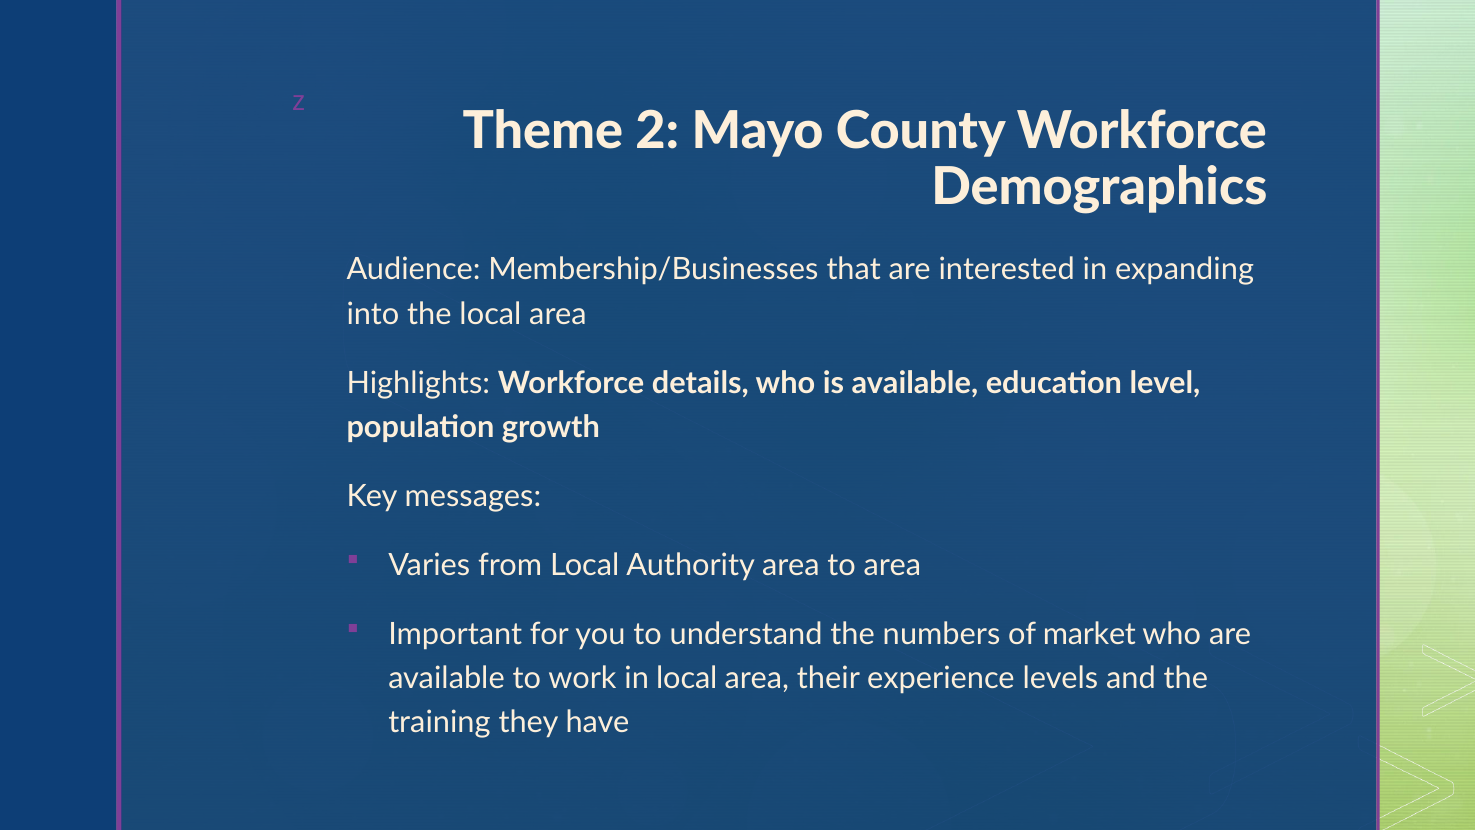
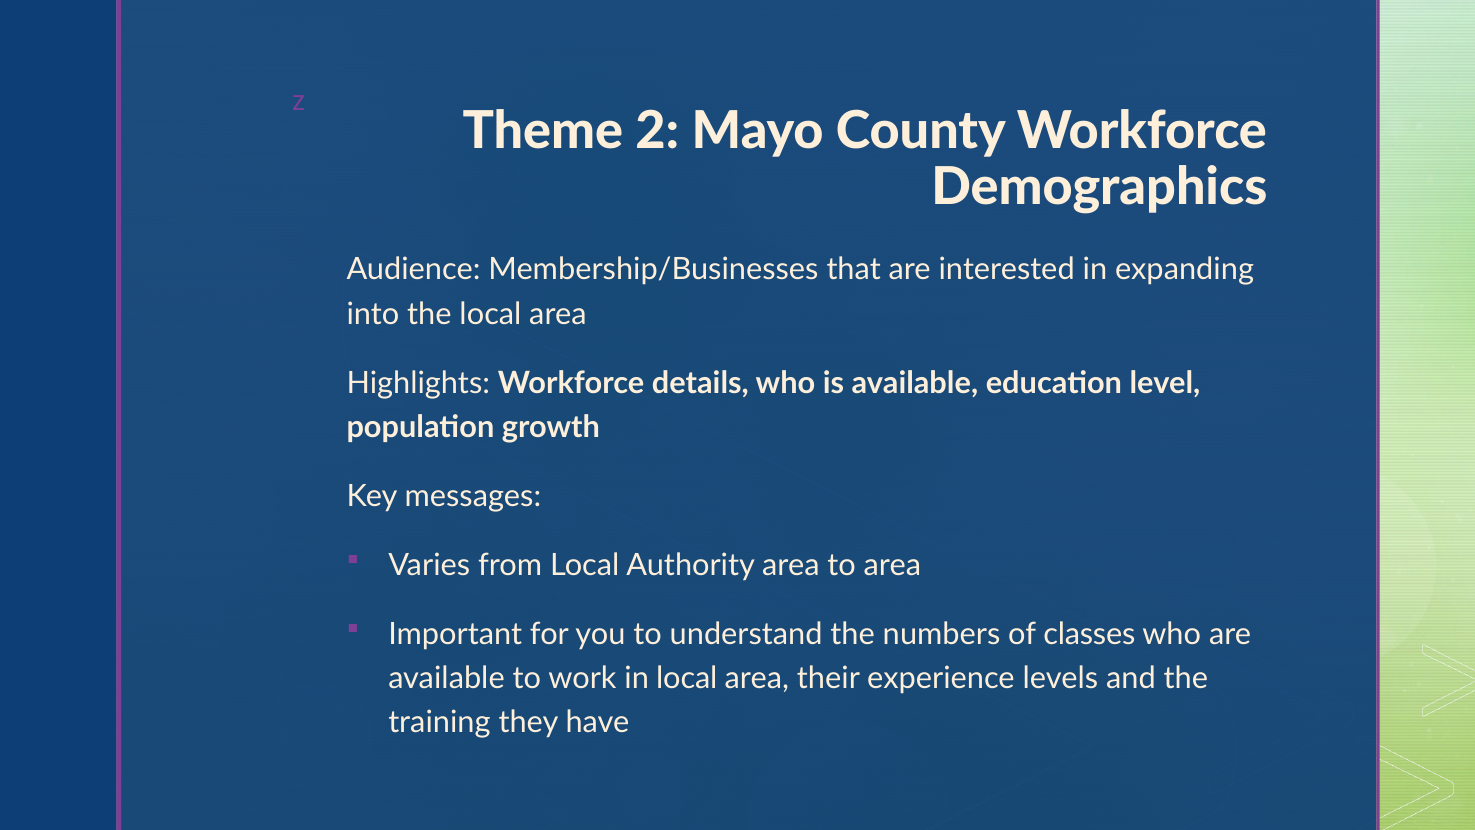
market: market -> classes (1089, 634)
